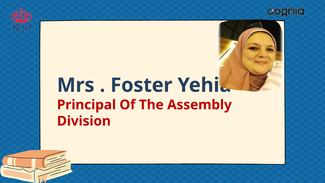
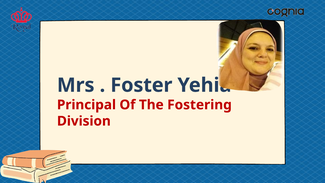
Assembly: Assembly -> Fostering (199, 105)
